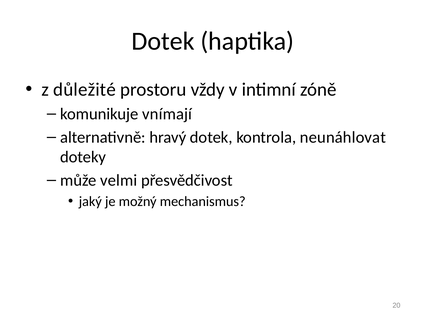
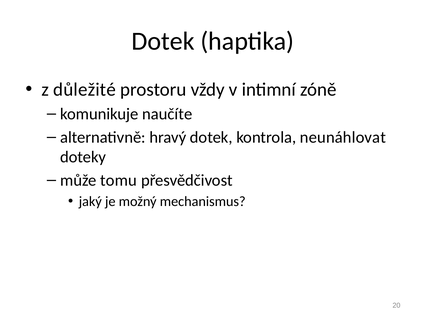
vnímají: vnímají -> naučíte (167, 114)
velmi: velmi -> tomu (119, 180)
